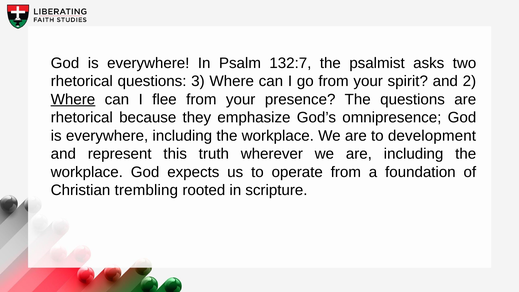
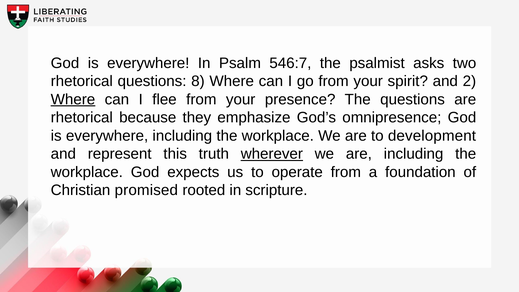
132:7: 132:7 -> 546:7 (290, 63)
3: 3 -> 8 (198, 81)
wherever underline: none -> present (272, 154)
trembling: trembling -> promised (146, 190)
